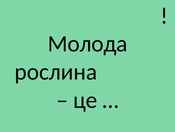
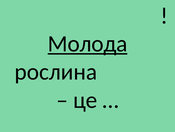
Молода underline: none -> present (88, 44)
